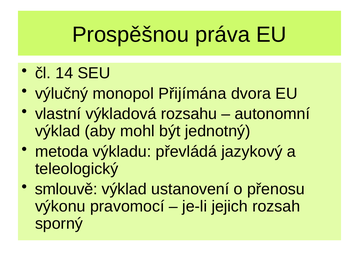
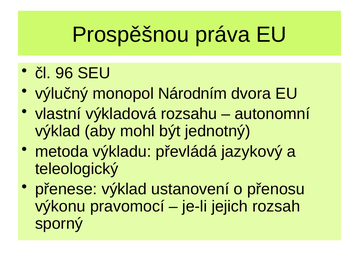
14: 14 -> 96 (64, 73)
Přijímána: Přijímána -> Národním (193, 94)
smlouvě: smlouvě -> přenese (66, 189)
